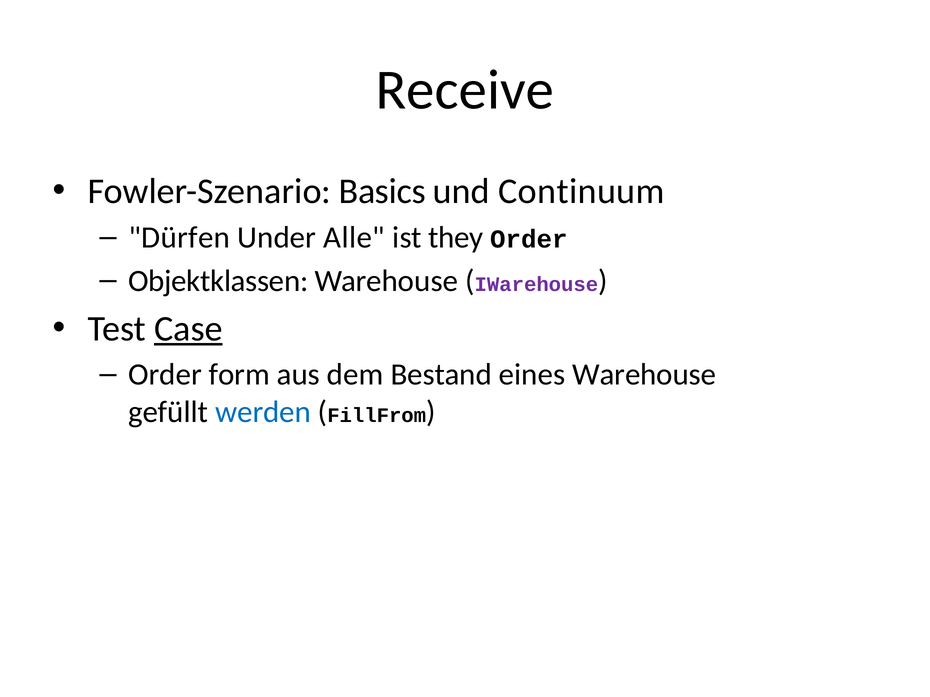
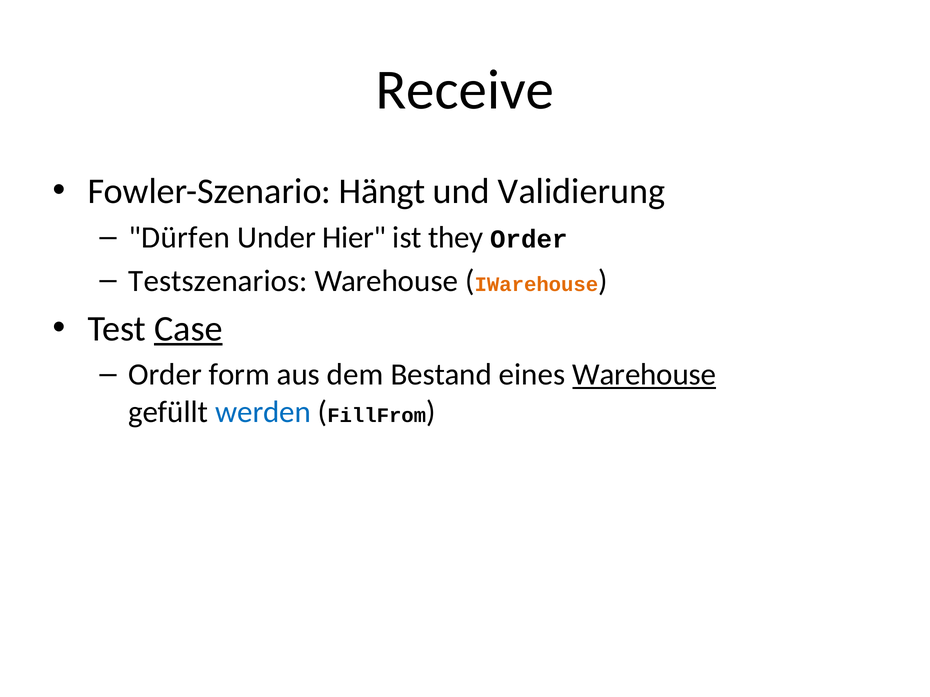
Basics: Basics -> Hängt (382, 192)
Continuum: Continuum -> Validierung (582, 192)
Alle: Alle -> Hier (354, 238)
Objektklassen: Objektklassen -> Testszenarios (218, 281)
IWarehouse colour: purple -> orange (536, 284)
Warehouse underline: none -> present (644, 375)
